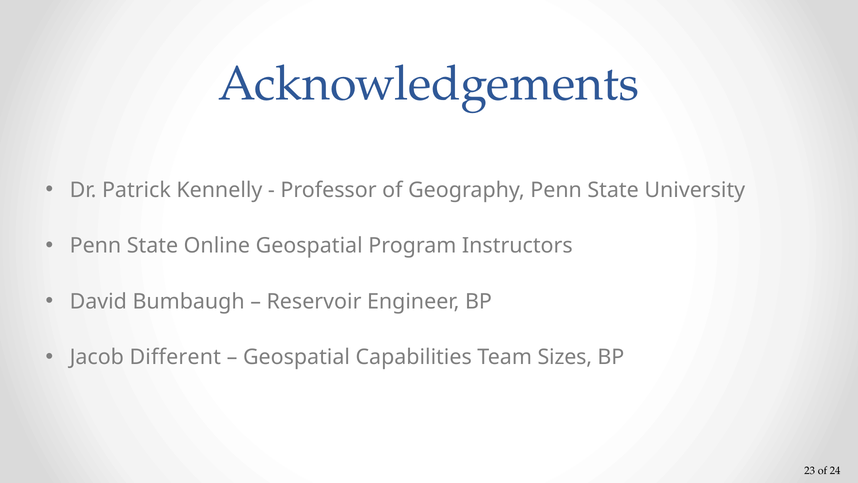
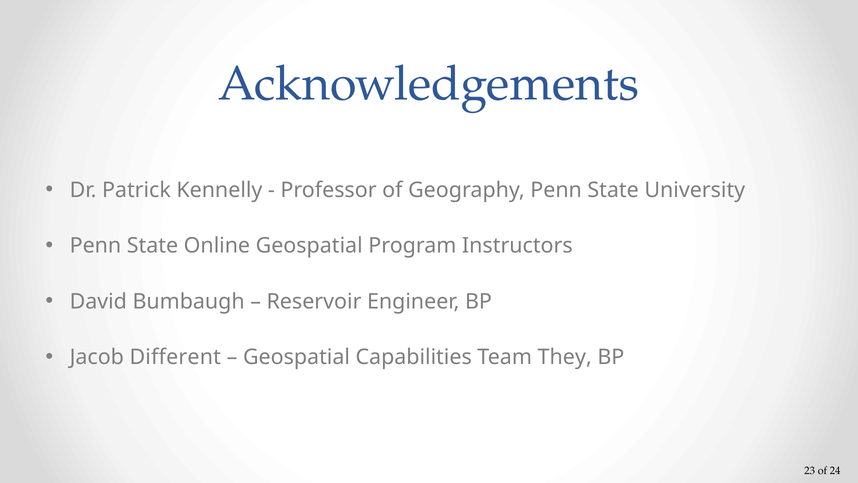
Sizes: Sizes -> They (565, 357)
